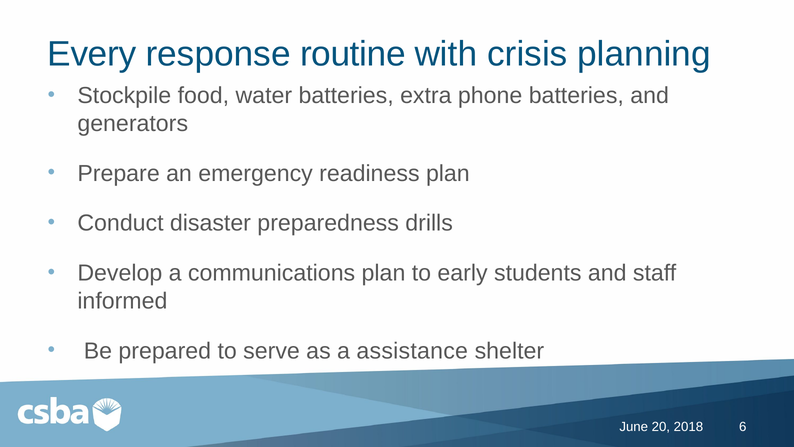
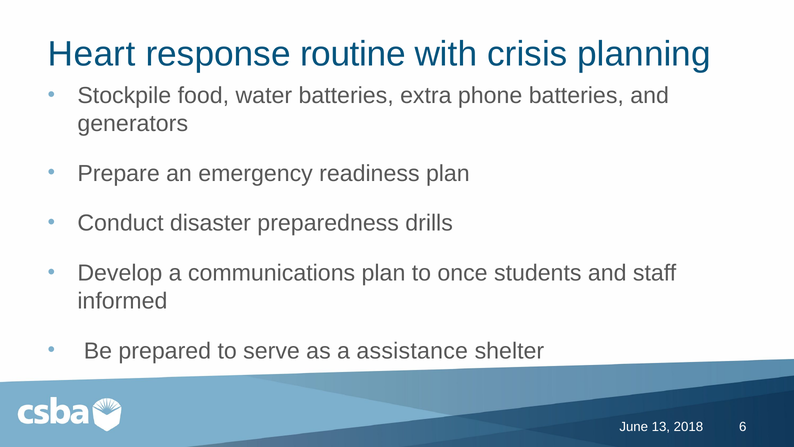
Every: Every -> Heart (92, 54)
early: early -> once (463, 273)
20: 20 -> 13 (661, 427)
